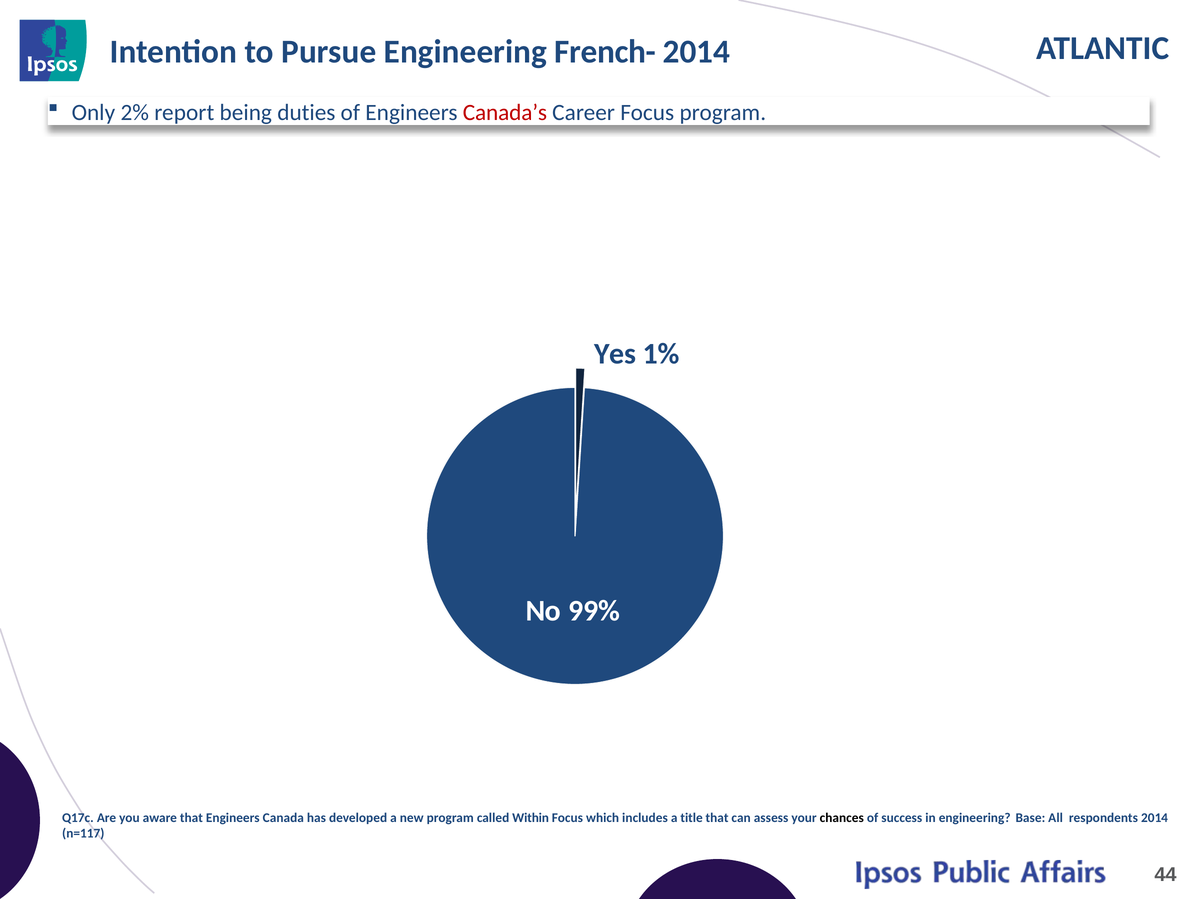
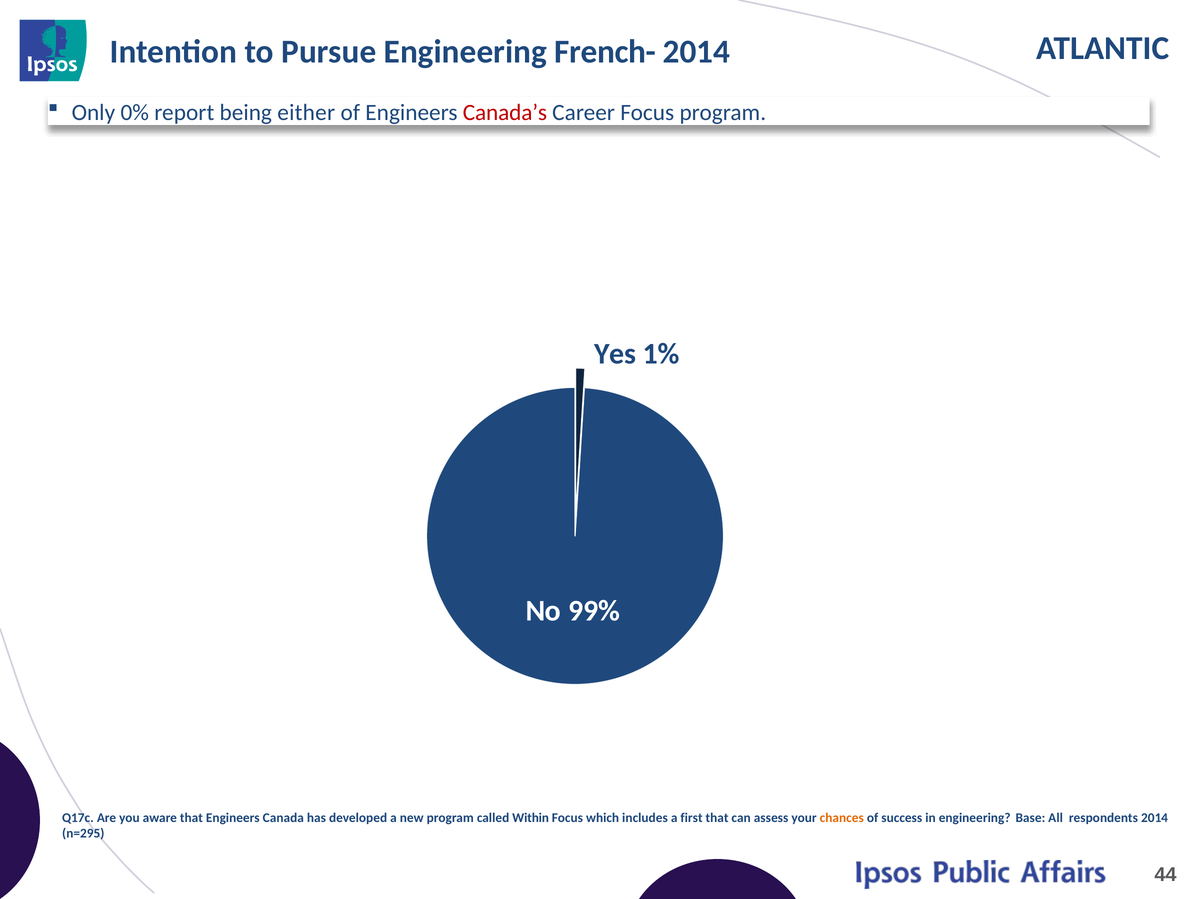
2%: 2% -> 0% (135, 112)
duties: duties -> either (306, 112)
title: title -> first (692, 817)
chances colour: black -> orange (842, 817)
n=117: n=117 -> n=295 (83, 833)
